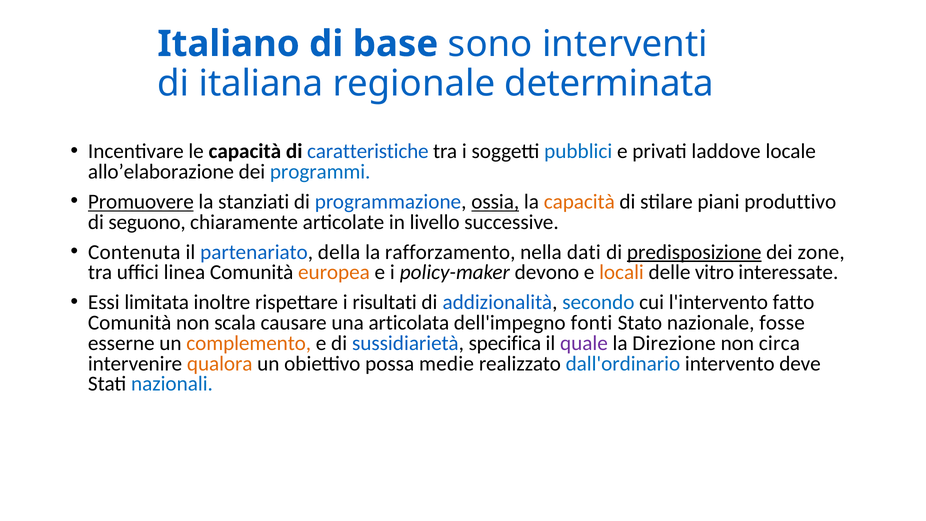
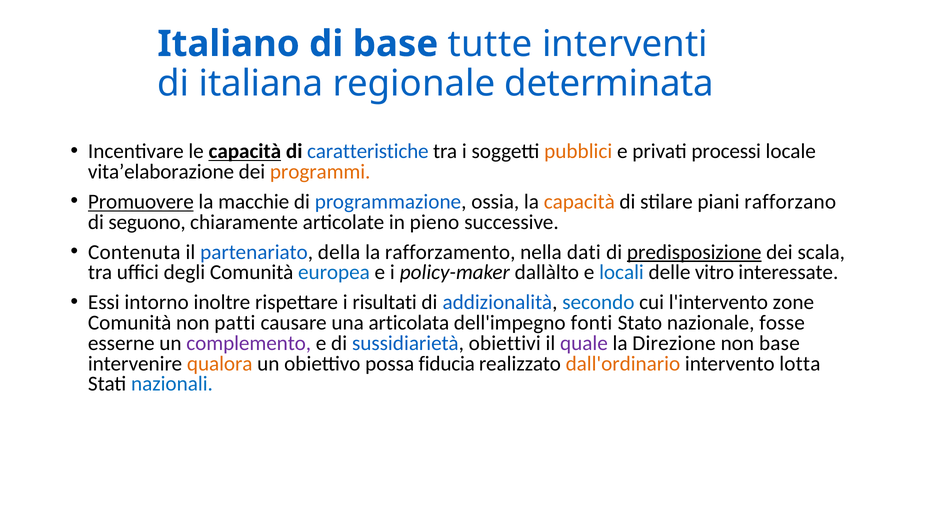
sono: sono -> tutte (490, 44)
capacità underline: none -> present (245, 151)
pubblici colour: blue -> orange (578, 151)
laddove: laddove -> processi (726, 151)
allo’elaborazione: allo’elaborazione -> vita’elaborazione (161, 172)
programmi colour: blue -> orange (320, 172)
stanziati: stanziati -> macchie (254, 202)
ossia underline: present -> none (495, 202)
produttivo: produttivo -> rafforzano (790, 202)
livello: livello -> pieno (434, 222)
zone: zone -> scala (821, 252)
linea: linea -> degli (184, 272)
europea colour: orange -> blue (334, 272)
devono: devono -> dallàlto (547, 272)
locali colour: orange -> blue (621, 272)
limitata: limitata -> intorno (157, 302)
fatto: fatto -> zone (793, 302)
scala: scala -> patti (235, 323)
complemento colour: orange -> purple (249, 343)
specifica: specifica -> obiettivi (505, 343)
non circa: circa -> base (779, 343)
medie: medie -> fiducia (447, 363)
dall'ordinario colour: blue -> orange (623, 363)
deve: deve -> lotta (800, 363)
